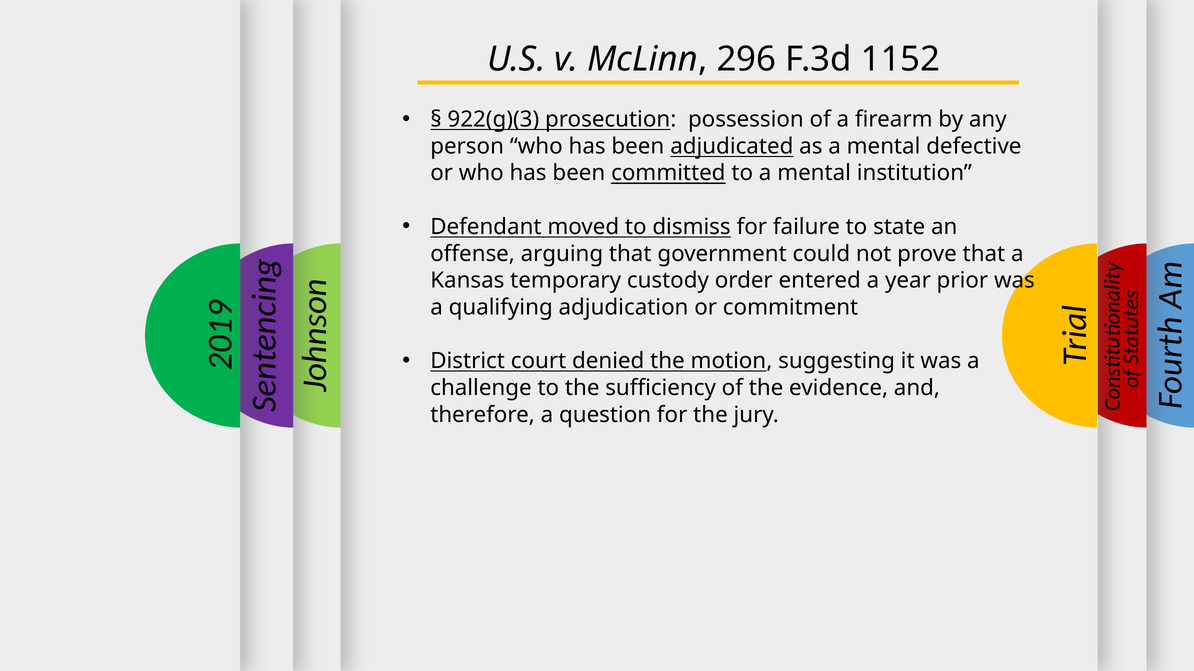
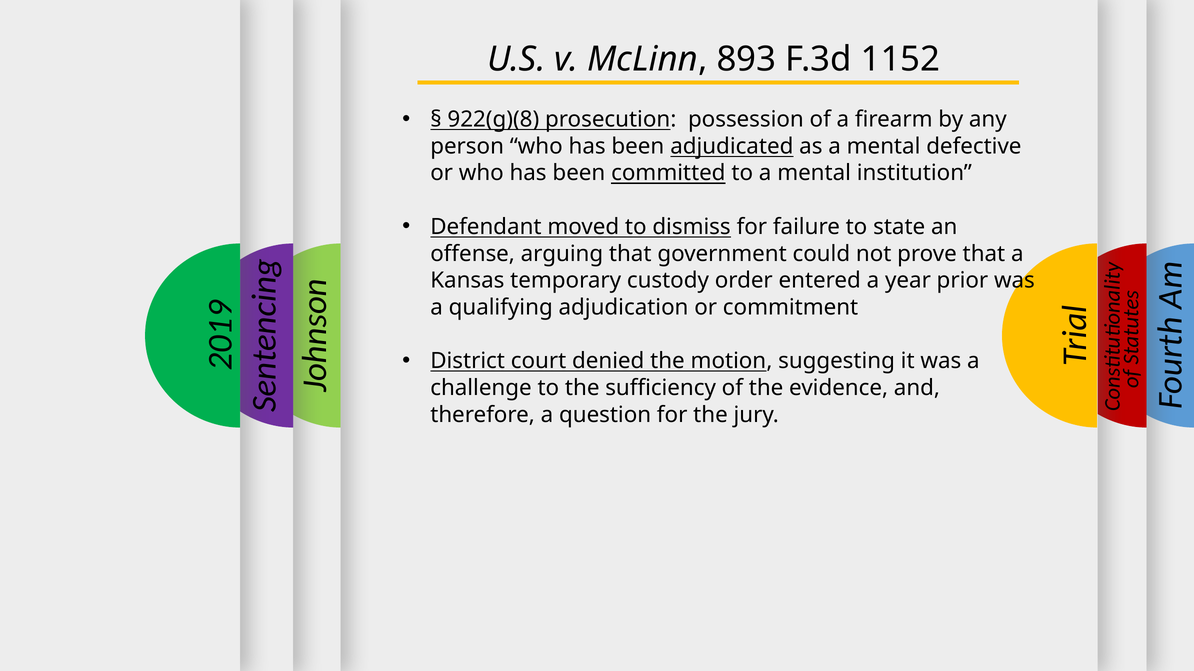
296: 296 -> 893 (746, 59)
922(g)(3: 922(g)(3 -> 922(g)(8 (493, 120)
